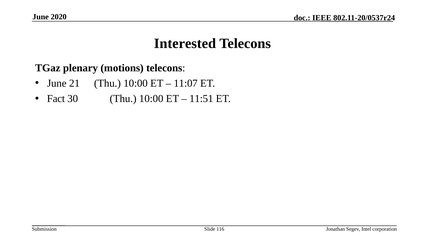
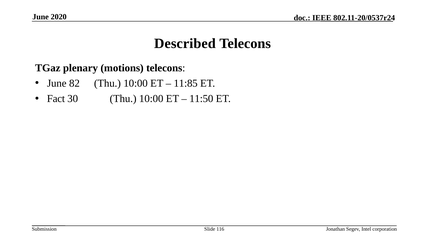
Interested: Interested -> Described (185, 43)
21: 21 -> 82 (74, 83)
11:07: 11:07 -> 11:85 (186, 83)
11:51: 11:51 -> 11:50 (201, 99)
